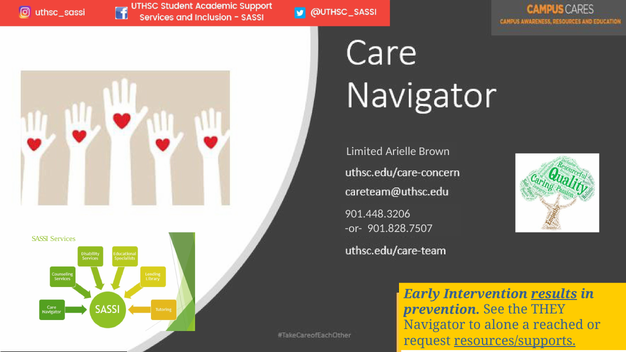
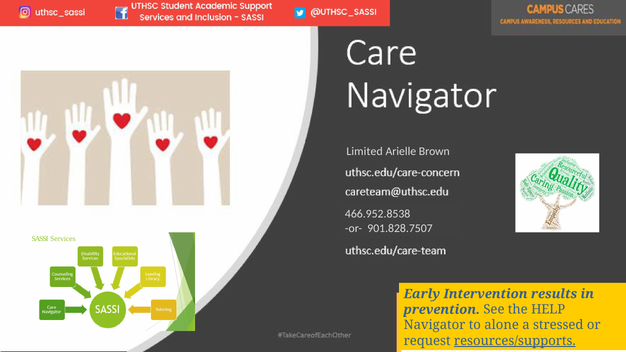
901.448.3206: 901.448.3206 -> 466.952.8538 (378, 214)
results underline: present -> none (554, 294)
THEY: THEY -> HELP (548, 310)
reached: reached -> stressed (558, 325)
